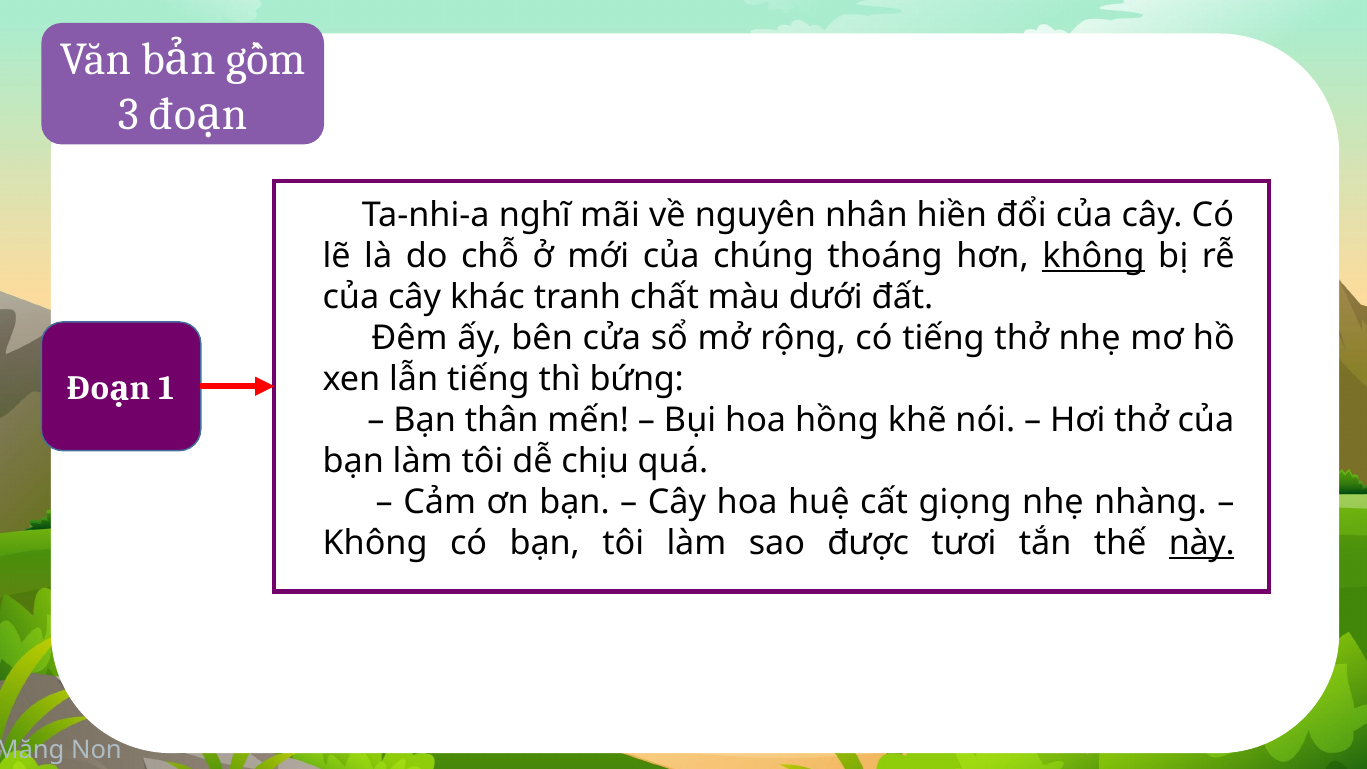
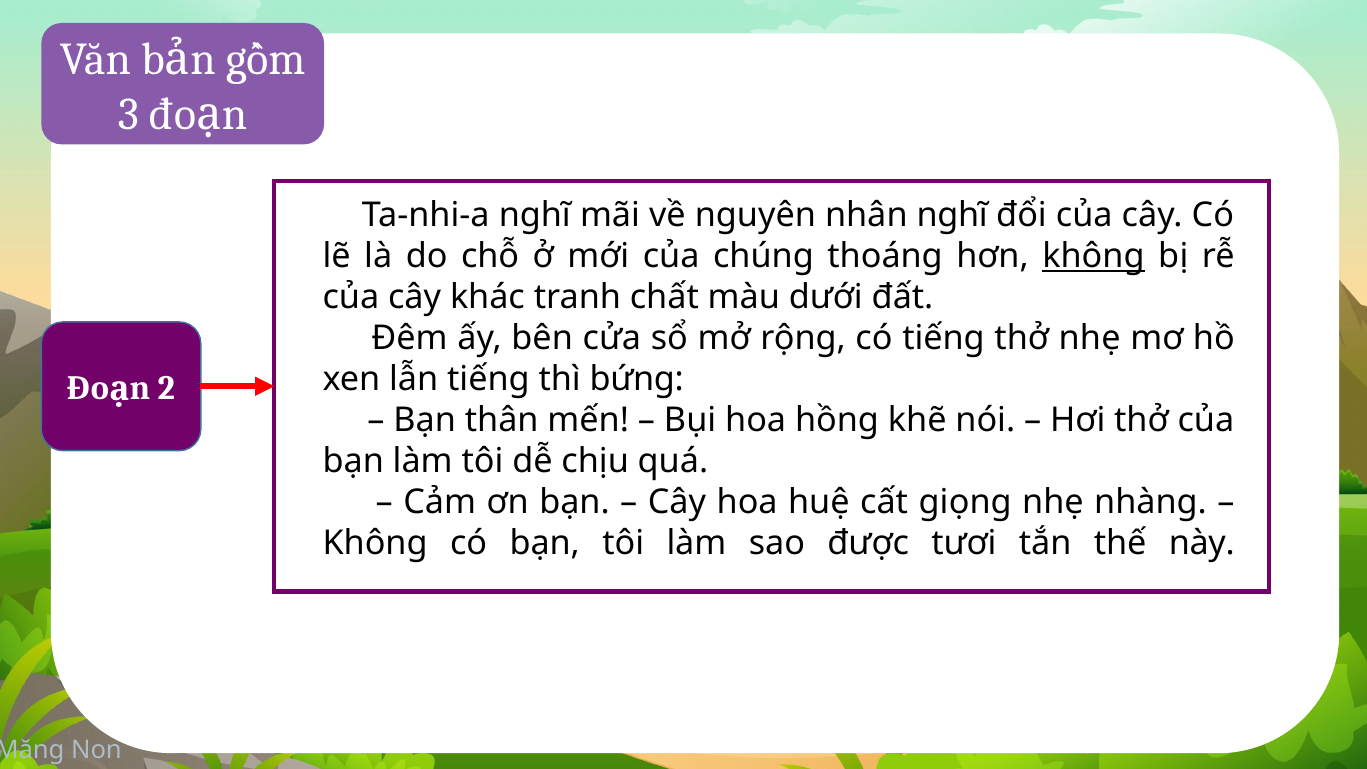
nhân hiền: hiền -> nghĩ (952, 215)
1: 1 -> 2 (166, 389)
này underline: present -> none (1202, 543)
